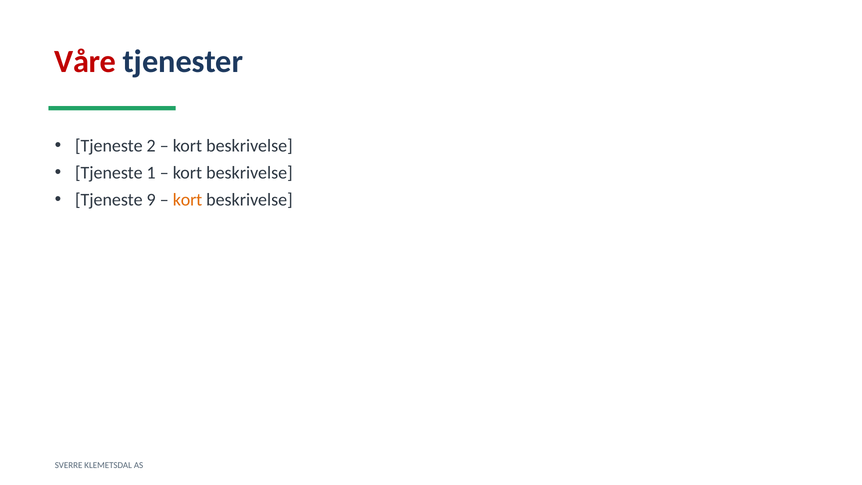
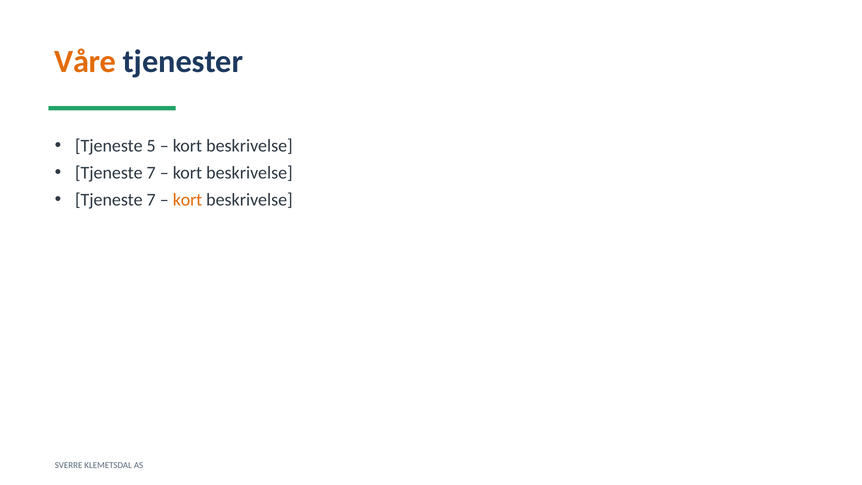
Våre colour: red -> orange (85, 62)
2: 2 -> 5 (151, 146)
1: 1 -> 7 (151, 173)
9: 9 -> 7 (151, 200)
